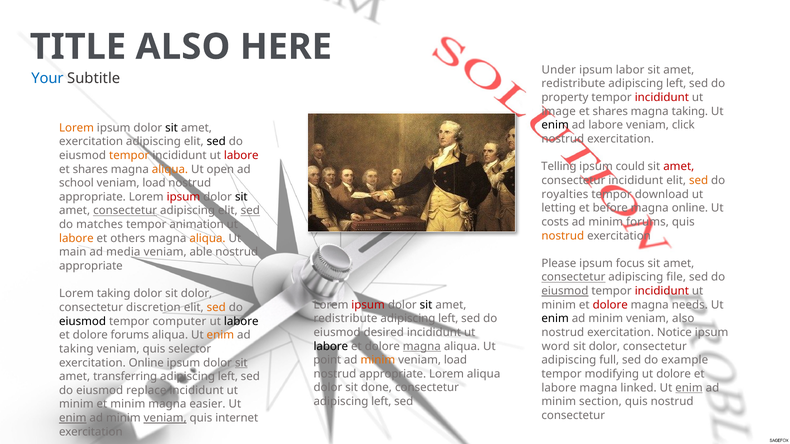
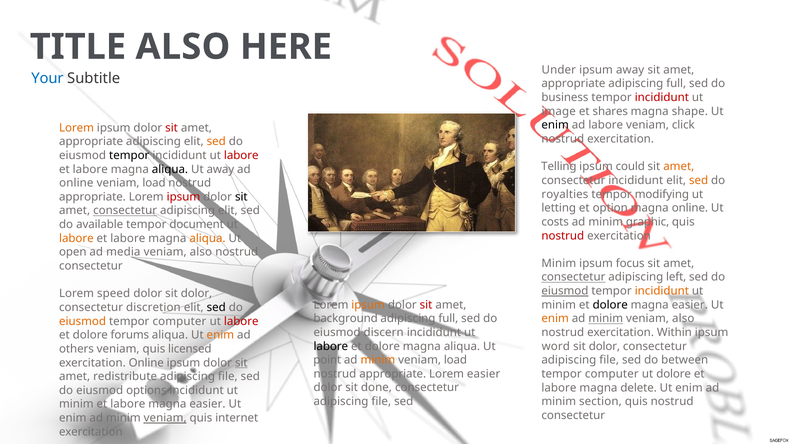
ipsum labor: labor -> away (630, 70)
redistribute: redistribute -> appropriate (573, 84)
left: left -> full (676, 84)
property: property -> business (565, 98)
magna taking: taking -> shape (690, 111)
sit colour: black -> red (172, 128)
exercitation: exercitation -> appropriate (91, 142)
sed colour: black -> orange (216, 142)
tempor colour: orange -> black (129, 156)
amet colour: red -> orange (679, 167)
shares: shares -> labore (90, 169)
aliqua colour: orange -> black (170, 169)
Ut open: open -> away (220, 169)
school: school -> online (76, 183)
download: download -> modifying (662, 194)
before: before -> option (610, 208)
sed underline: present -> none (250, 211)
minim forums: forums -> graphic (648, 222)
matches: matches -> available (100, 225)
animation: animation -> document (197, 225)
nostrud colour: orange -> red (563, 236)
others: others -> labore (128, 239)
main: main -> open (73, 252)
able: able -> also (201, 252)
Please: Please -> Minim (559, 264)
appropriate: appropriate -> consectetur (91, 266)
file: file -> left (676, 277)
incididunt colour: red -> orange (662, 291)
Lorem taking: taking -> speed (114, 294)
ipsum colour: red -> orange (368, 305)
sit colour: black -> red (426, 305)
dolore colour: red -> black (610, 305)
needs: needs -> easier (690, 305)
sed colour: orange -> black (216, 308)
redistribute: redistribute -> background (346, 319)
left: left -> full (448, 319)
enim colour: black -> orange (555, 319)
minim underline: none -> present (606, 319)
eiusmod colour: black -> orange (83, 322)
labore colour: black -> red (241, 322)
desired: desired -> discern (384, 333)
Notice: Notice -> Within (674, 333)
magna underline: present -> none (422, 347)
taking: taking -> others (76, 349)
selector: selector -> licensed (190, 349)
full: full -> file (609, 360)
example: example -> between (685, 360)
Lorem aliqua: aliqua -> easier (484, 374)
modifying: modifying -> computer (612, 374)
transferring: transferring -> redistribute (125, 377)
left: left -> file (228, 377)
linked: linked -> delete (639, 388)
enim underline: present -> none (689, 388)
replace: replace -> options (146, 391)
left: left -> file (381, 402)
minim: minim -> labore (128, 405)
enim underline: present -> none (73, 418)
